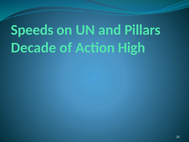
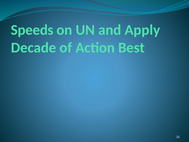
Pillars: Pillars -> Apply (142, 30)
High: High -> Best (131, 48)
